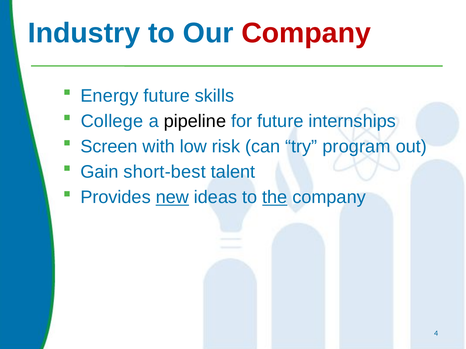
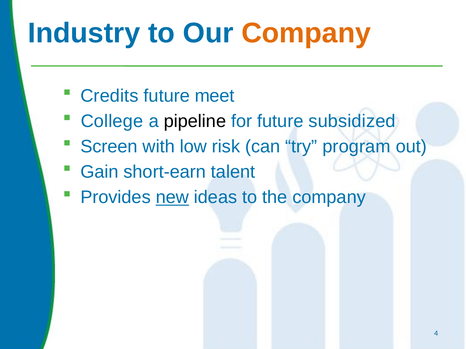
Company colour: red -> orange (306, 33)
Energy: Energy -> Credits (109, 96)
skills: skills -> meet (215, 96)
internships: internships -> subsidized (352, 121)
short-best: short-best -> short-earn (165, 172)
the underline: present -> none (275, 198)
